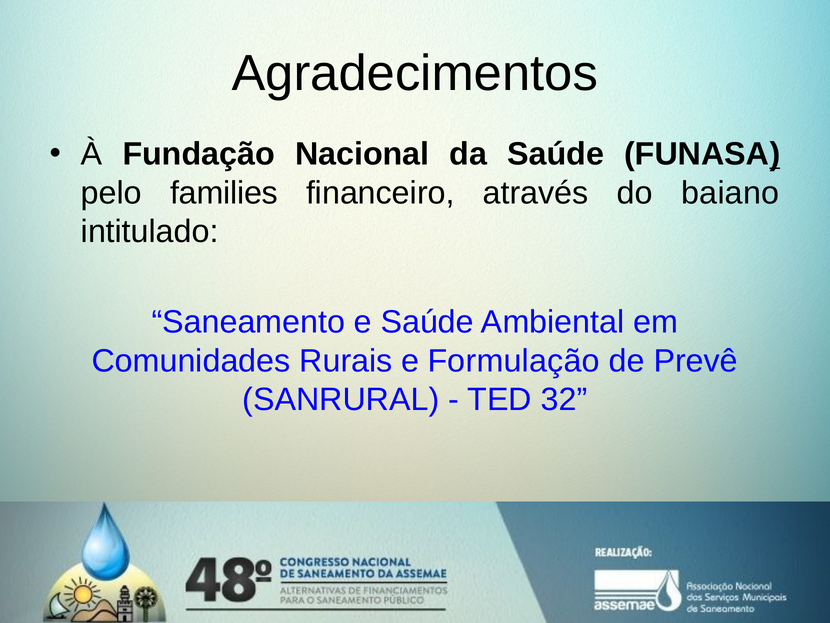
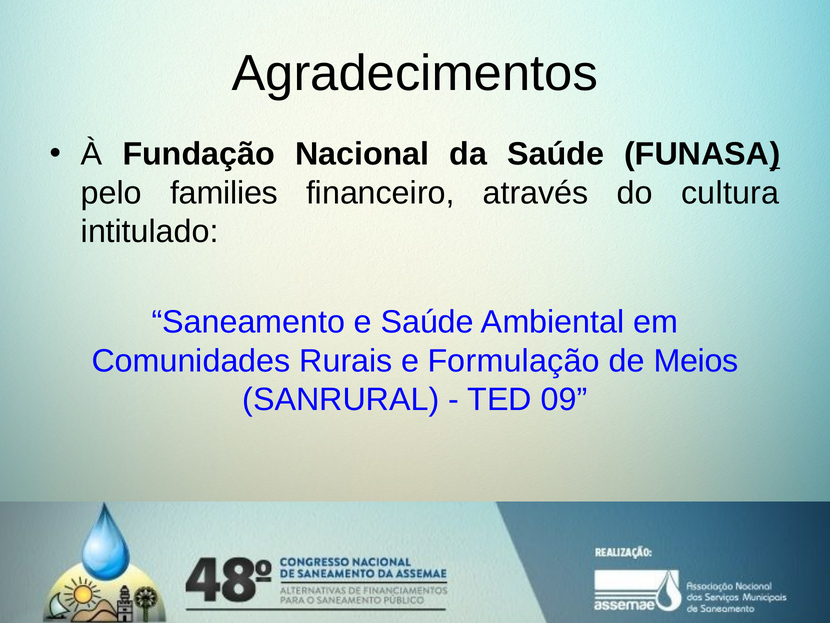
baiano: baiano -> cultura (730, 193)
Prevê: Prevê -> Meios (696, 361)
32: 32 -> 09 (564, 399)
